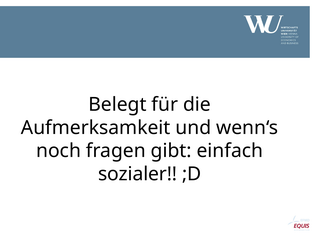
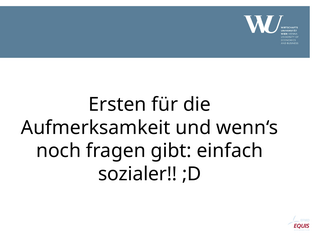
Belegt: Belegt -> Ersten (117, 105)
